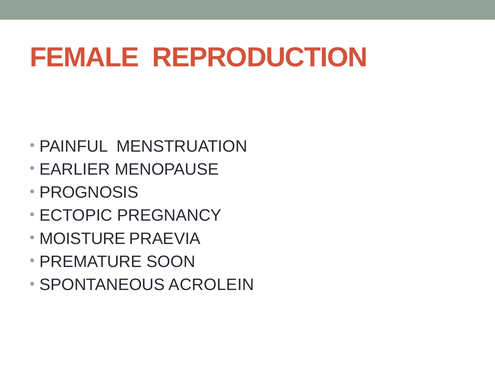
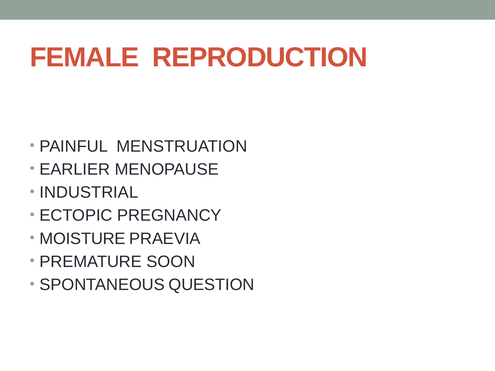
PROGNOSIS: PROGNOSIS -> INDUSTRIAL (89, 193)
ACROLEIN: ACROLEIN -> QUESTION (211, 285)
